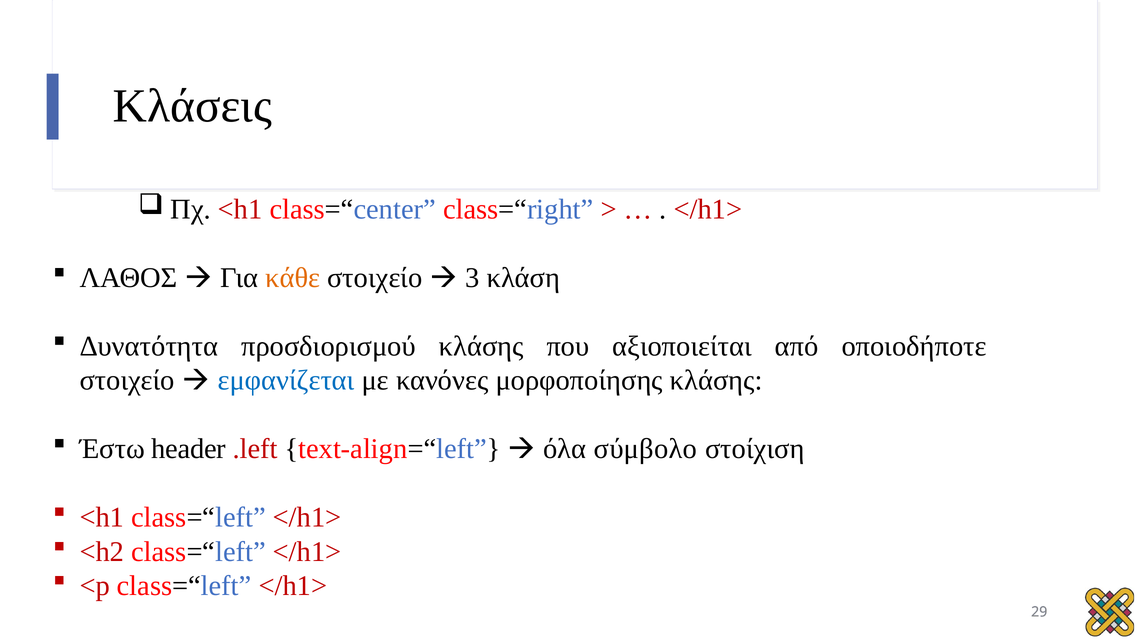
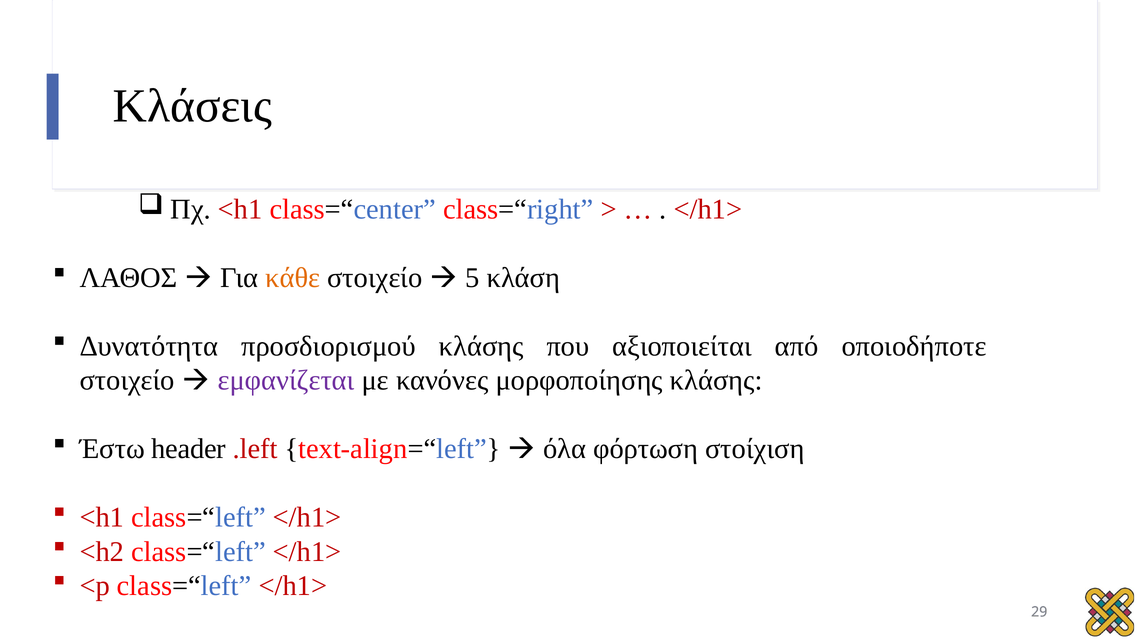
3: 3 -> 5 (472, 278)
εμφανίζεται colour: blue -> purple (286, 380)
σύμβολο: σύμβολο -> φόρτωση (646, 449)
